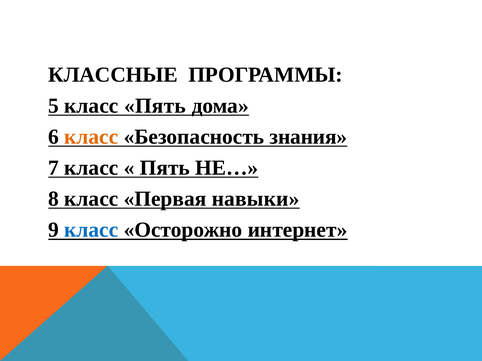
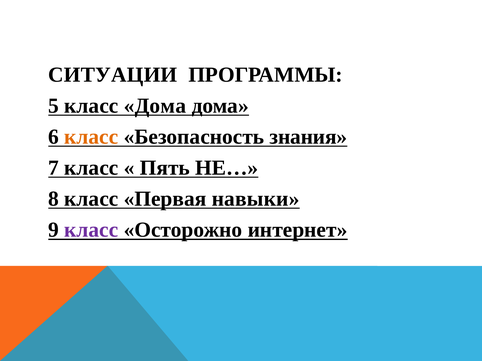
КЛАССНЫЕ: КЛАССНЫЕ -> СИТУАЦИИ (113, 75)
класс Пять: Пять -> Дома (155, 106)
класс colour: blue -> purple (91, 230)
